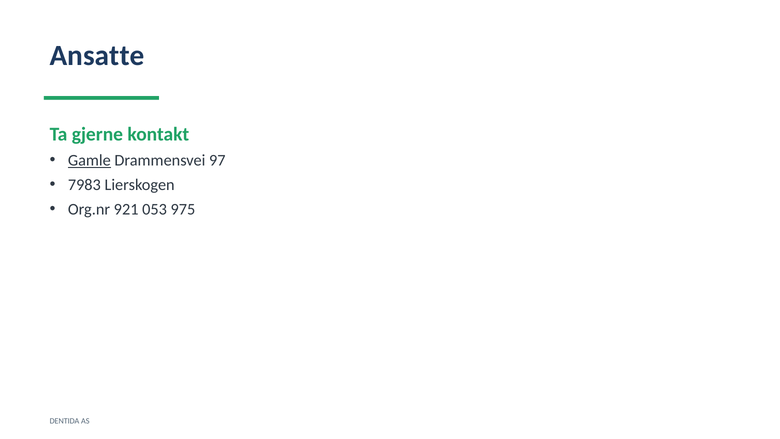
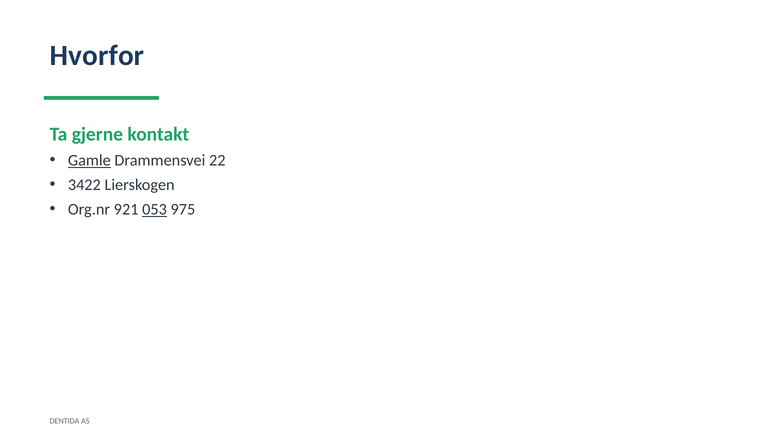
Ansatte: Ansatte -> Hvorfor (97, 56)
97: 97 -> 22 (217, 160)
7983: 7983 -> 3422 (84, 185)
053 underline: none -> present (155, 209)
